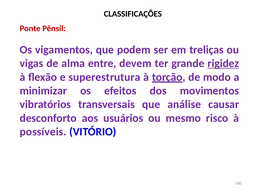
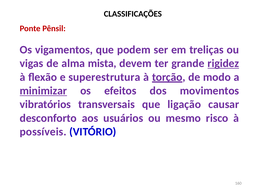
entre: entre -> mista (102, 64)
minimizar underline: none -> present (43, 91)
análise: análise -> ligação (184, 105)
